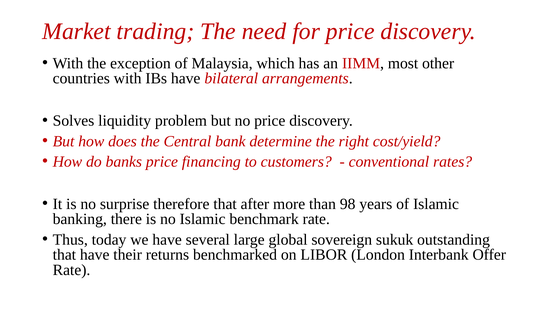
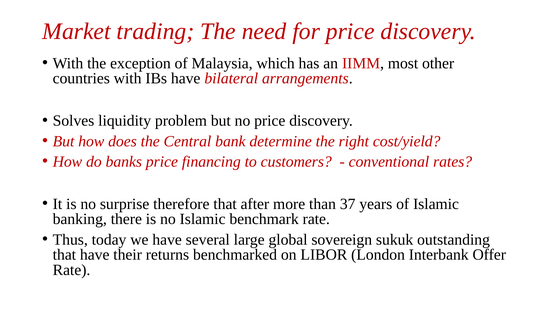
98: 98 -> 37 (348, 204)
